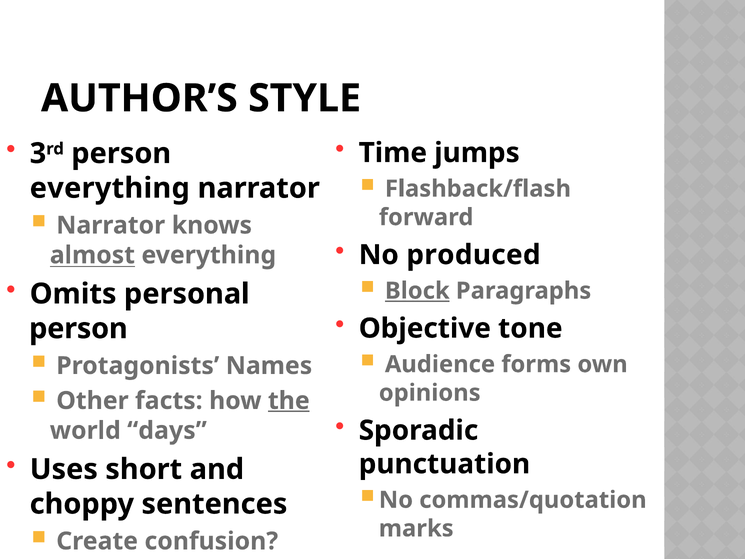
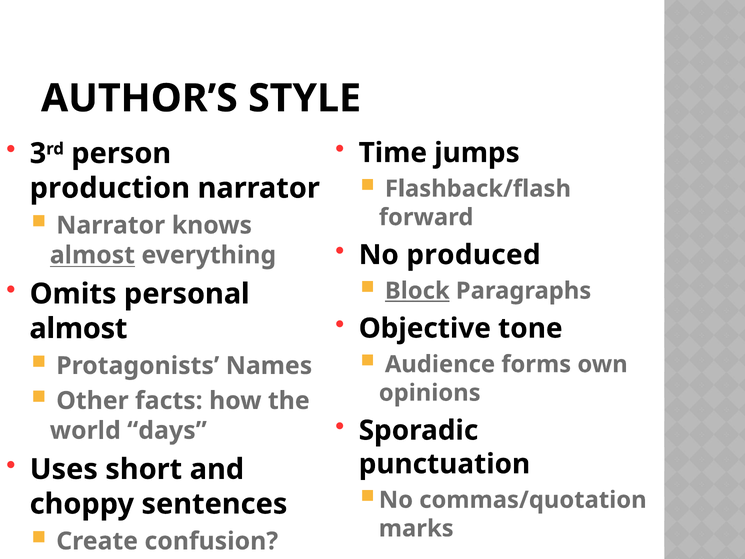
everything: everything -> production (110, 188)
person: person -> almost (78, 328)
the underline: present -> none (289, 401)
